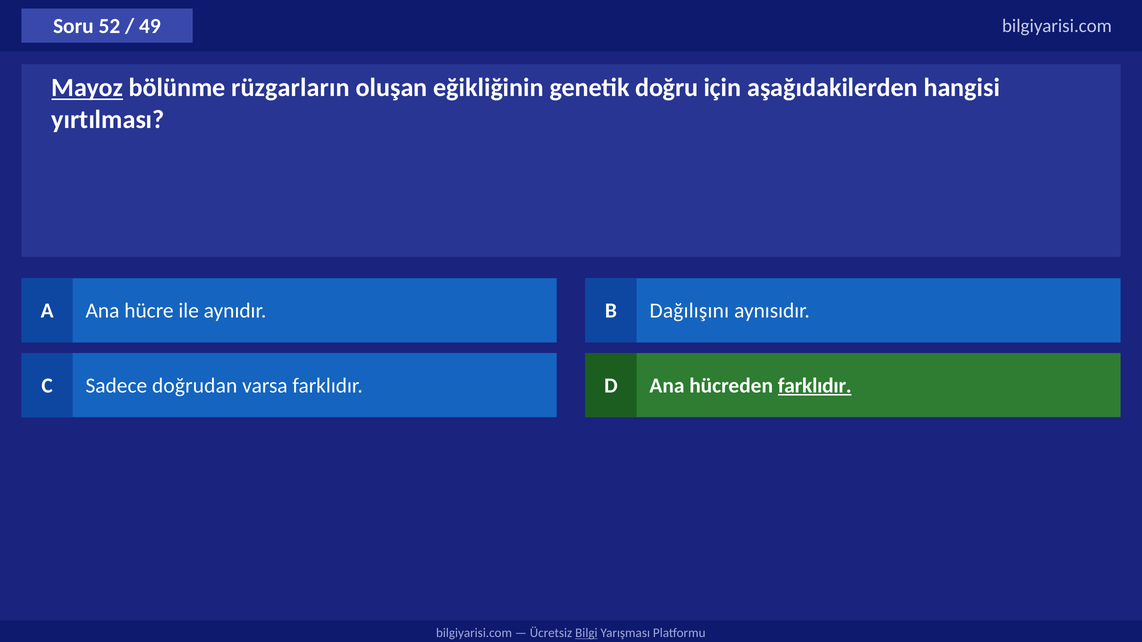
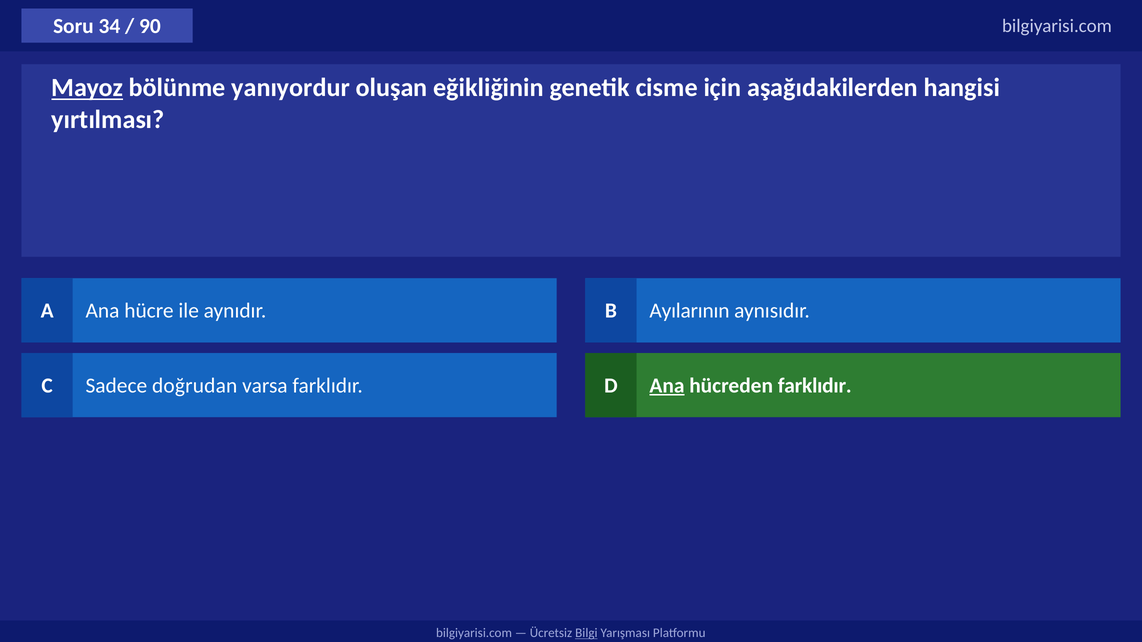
52: 52 -> 34 (109, 26)
49: 49 -> 90 (150, 26)
rüzgarların: rüzgarların -> yanıyordur (291, 88)
doğru: doğru -> cisme (667, 88)
Dağılışını: Dağılışını -> Ayılarının (689, 311)
Ana underline: none -> present (667, 386)
farklıdır underline: present -> none (815, 386)
